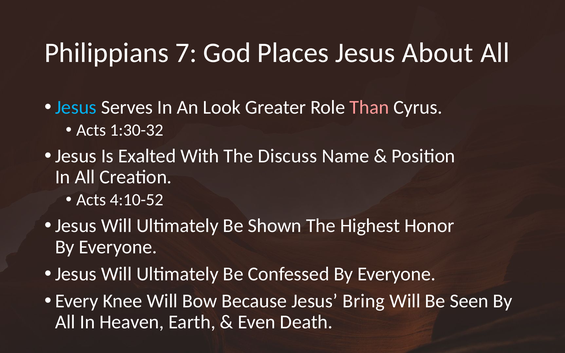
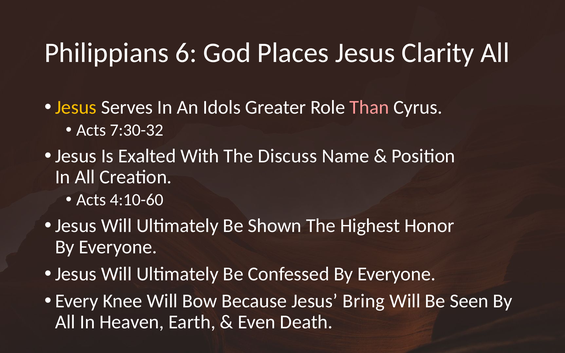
7: 7 -> 6 (186, 53)
About: About -> Clarity (438, 53)
Jesus colour: light blue -> yellow (76, 107)
Look: Look -> Idols (222, 107)
1:30-32: 1:30-32 -> 7:30-32 (137, 130)
4:10-52: 4:10-52 -> 4:10-60 (137, 200)
